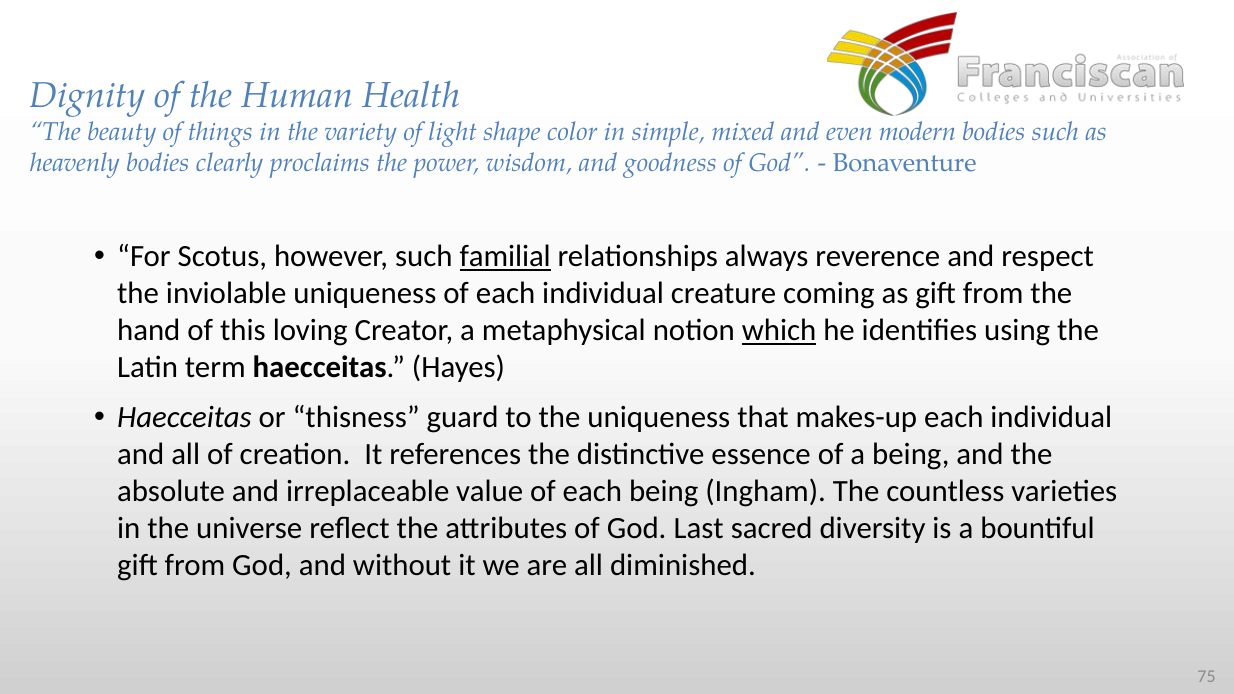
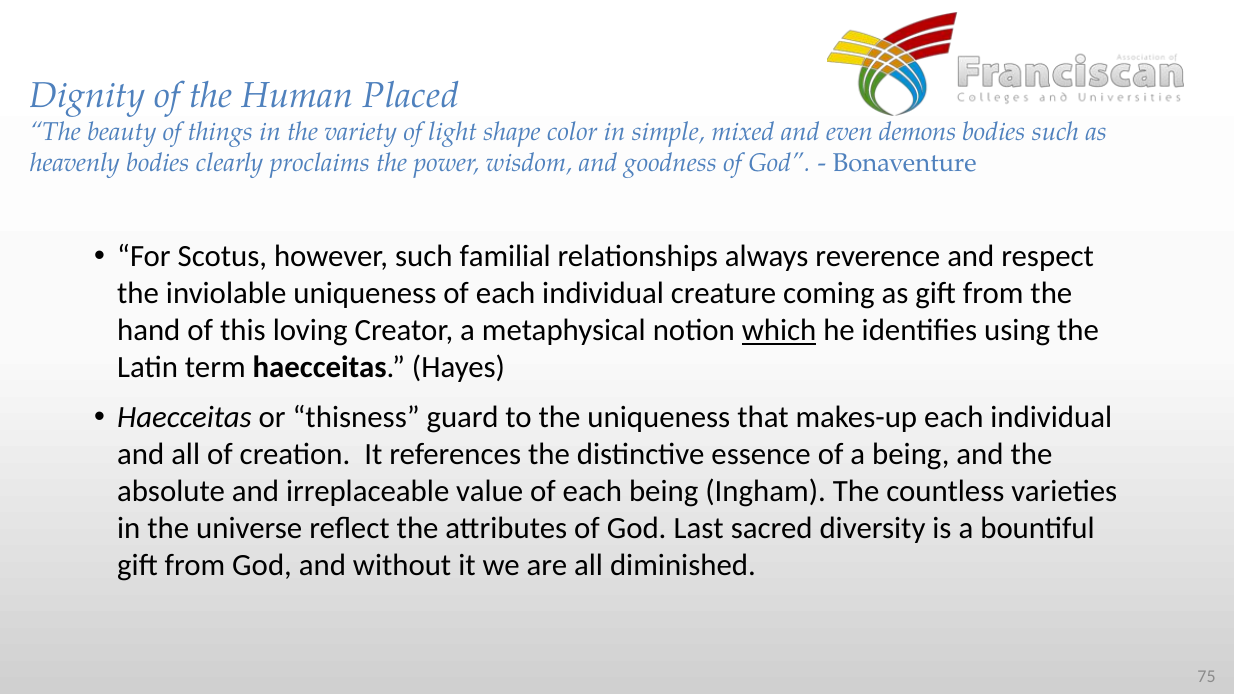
Health: Health -> Placed (411, 96)
modern: modern -> demons (918, 132)
familial underline: present -> none (505, 257)
